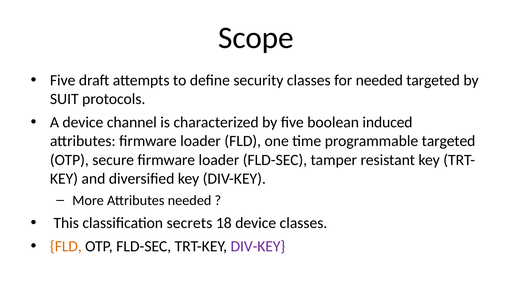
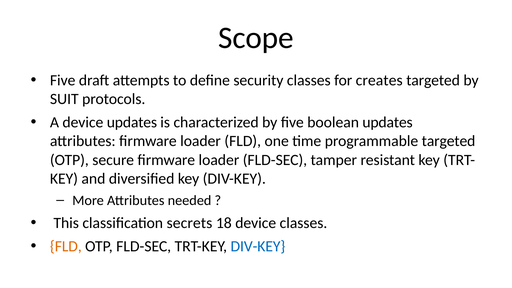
for needed: needed -> creates (379, 80)
device channel: channel -> updates (132, 122)
boolean induced: induced -> updates (388, 122)
DIV-KEY colour: purple -> blue (258, 246)
